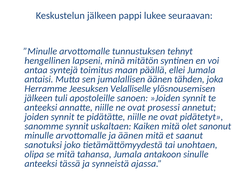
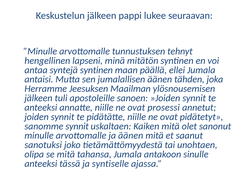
syntejä toimitus: toimitus -> syntinen (96, 70)
Velalliselle: Velalliselle -> Maailman (131, 89)
synneistä: synneistä -> syntiselle (110, 164)
